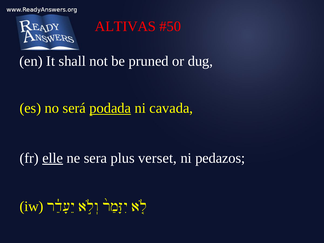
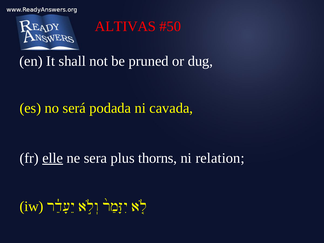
podada underline: present -> none (110, 108)
verset: verset -> thorns (158, 158)
pedazos: pedazos -> relation (220, 158)
